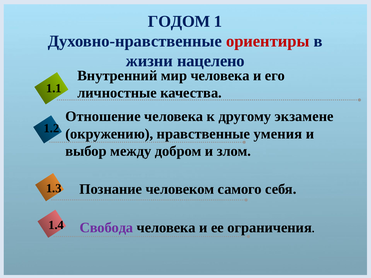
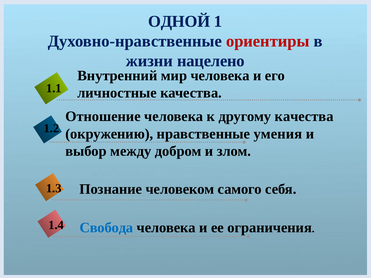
ГОДОМ: ГОДОМ -> ОДНОЙ (179, 21)
другому экзамене: экзамене -> качества (304, 117)
Свобода colour: purple -> blue (106, 228)
